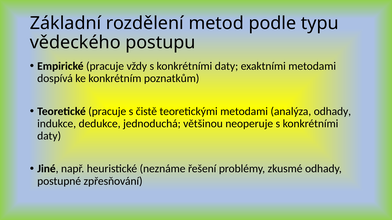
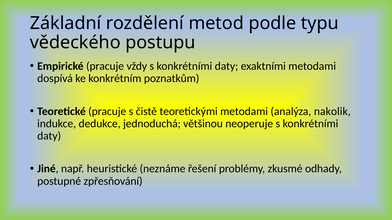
analýza odhady: odhady -> nakolik (332, 111)
